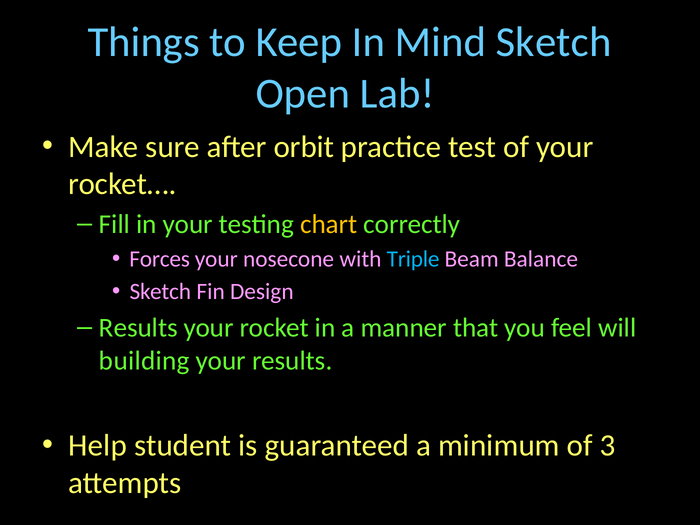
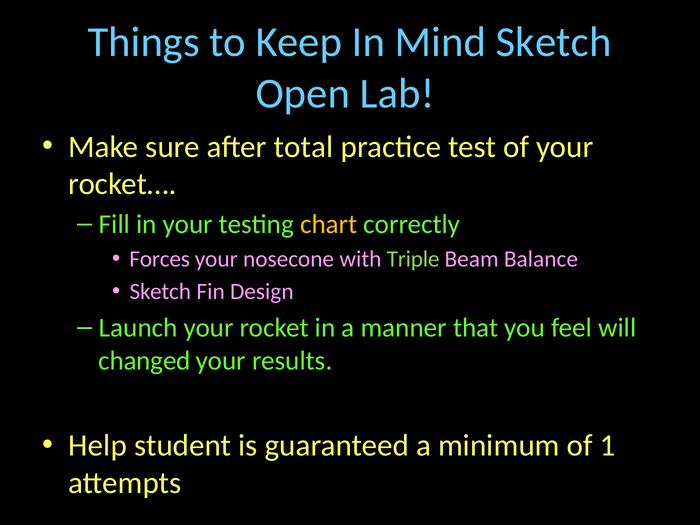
orbit: orbit -> total (304, 147)
Triple colour: light blue -> light green (413, 259)
Results: Results -> Launch (138, 328)
building: building -> changed (145, 361)
3: 3 -> 1 (608, 446)
